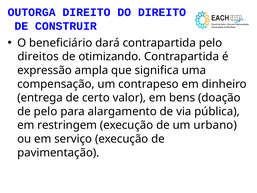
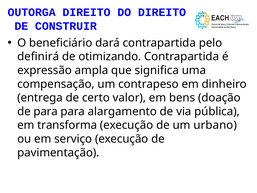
direitos: direitos -> definirá (38, 57)
de pelo: pelo -> para (46, 111)
restringem: restringem -> transforma (67, 125)
